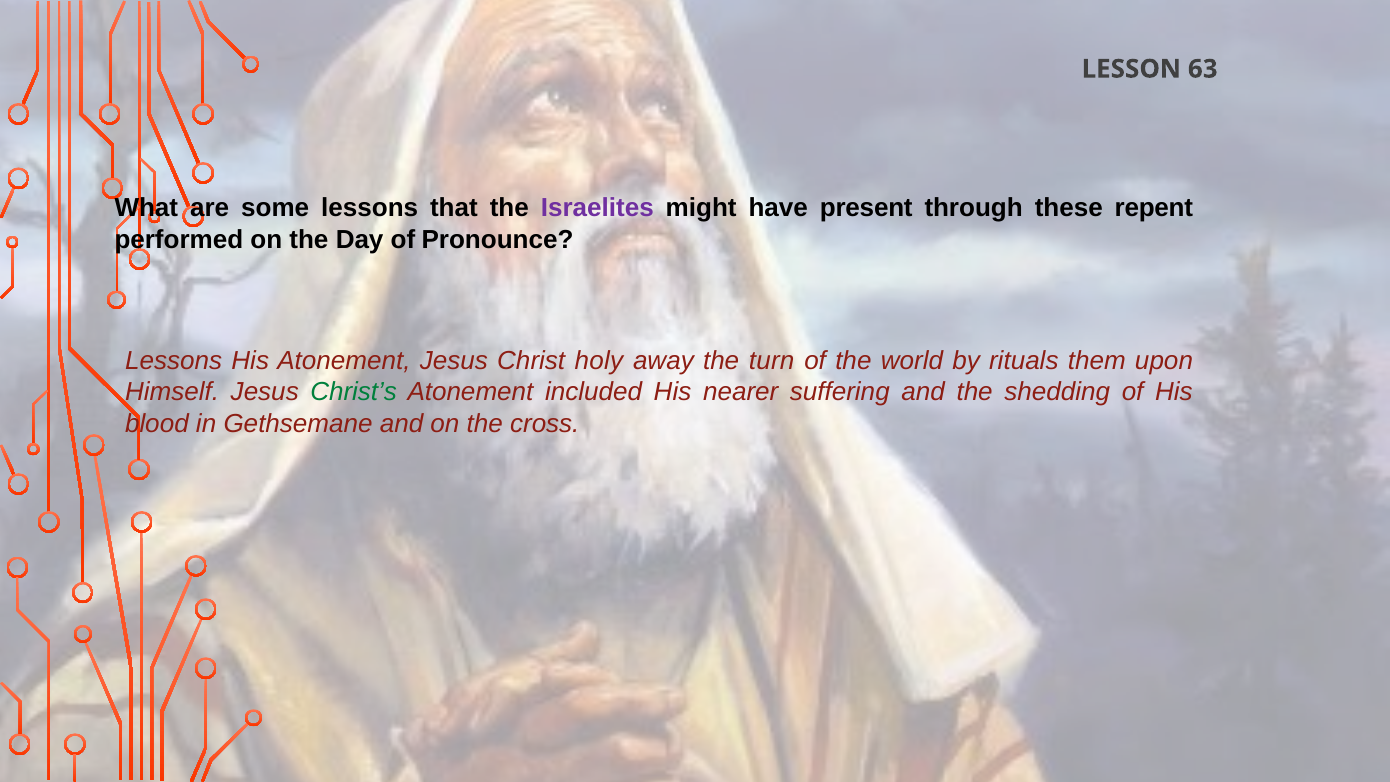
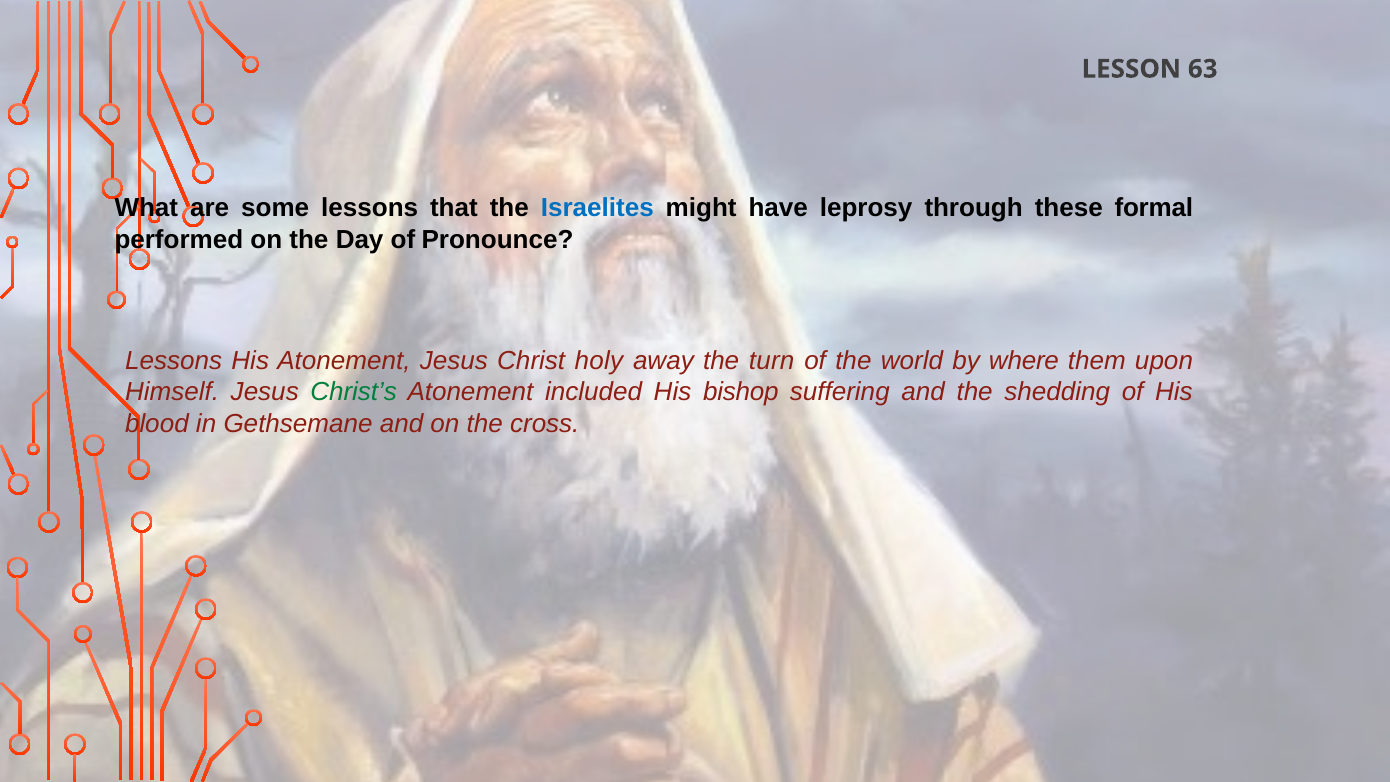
Israelites colour: purple -> blue (597, 208)
present: present -> leprosy (866, 208)
repent: repent -> formal (1154, 208)
rituals: rituals -> where (1024, 361)
nearer: nearer -> bishop (741, 392)
